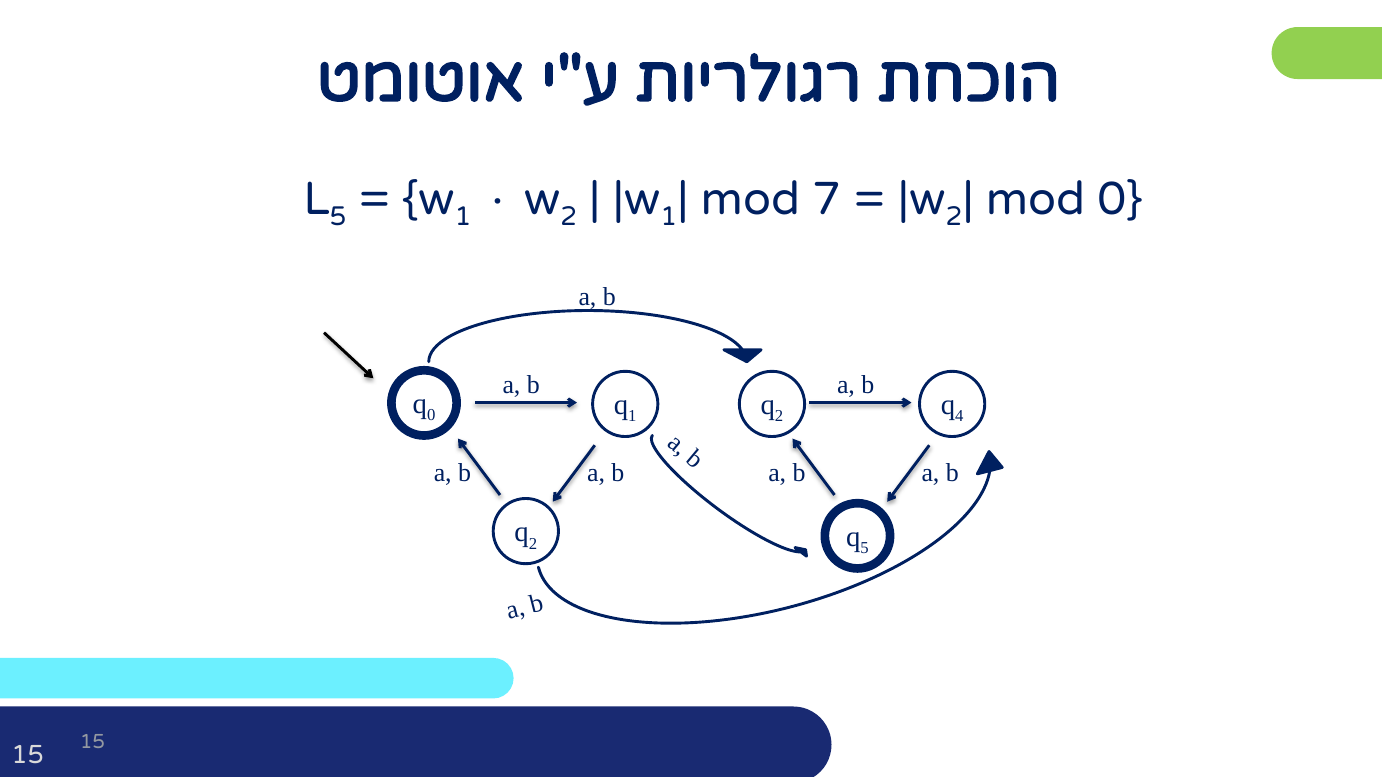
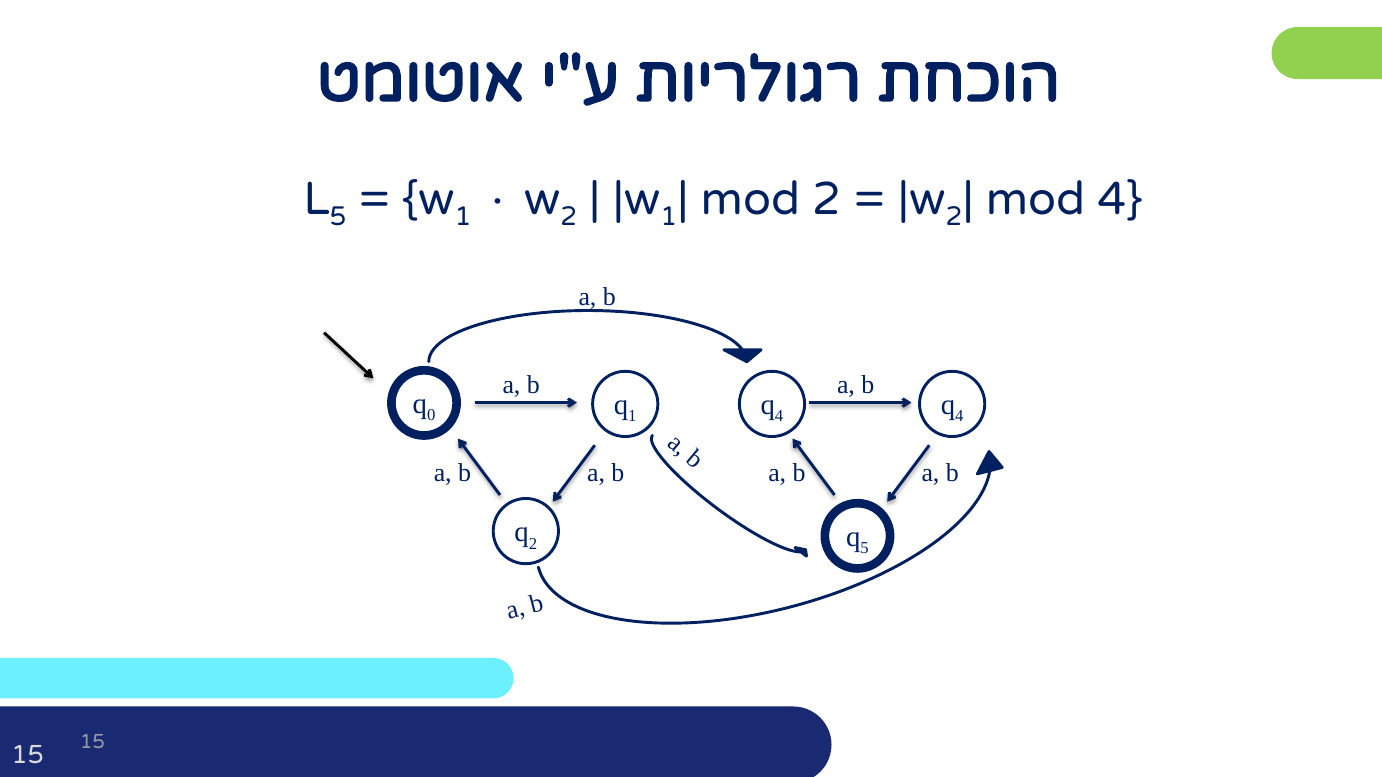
mod 7: 7 -> 2 (827, 199)
mod 0: 0 -> 4 (1120, 199)
2: 2 -> 4 (779, 417)
